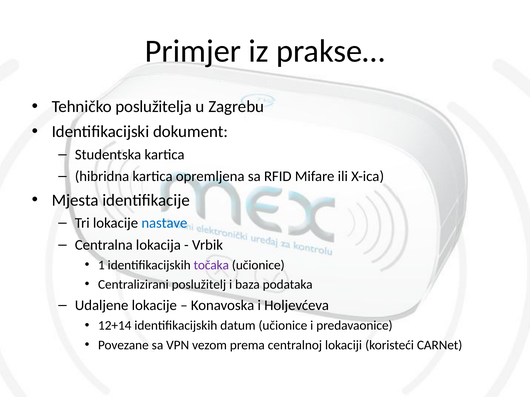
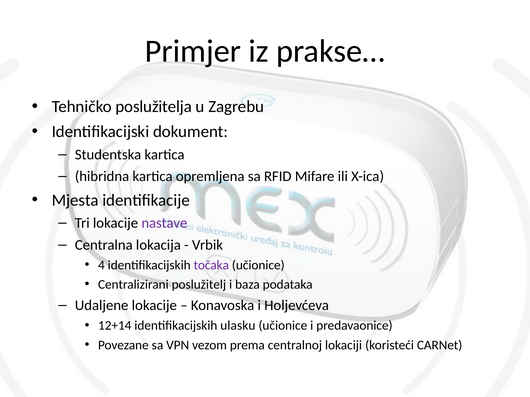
nastave colour: blue -> purple (164, 223)
1: 1 -> 4 (101, 265)
datum: datum -> ulasku (238, 326)
